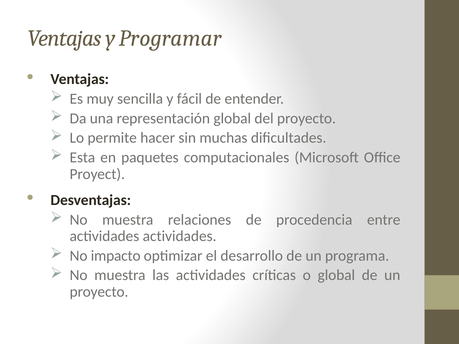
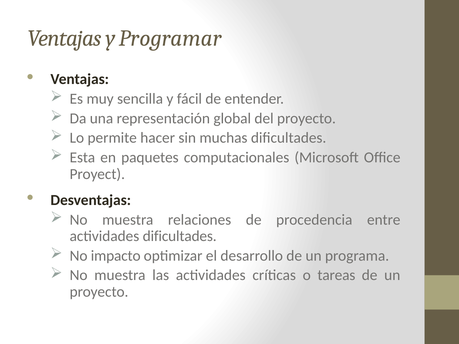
actividades actividades: actividades -> dificultades (180, 236)
o global: global -> tareas (336, 275)
